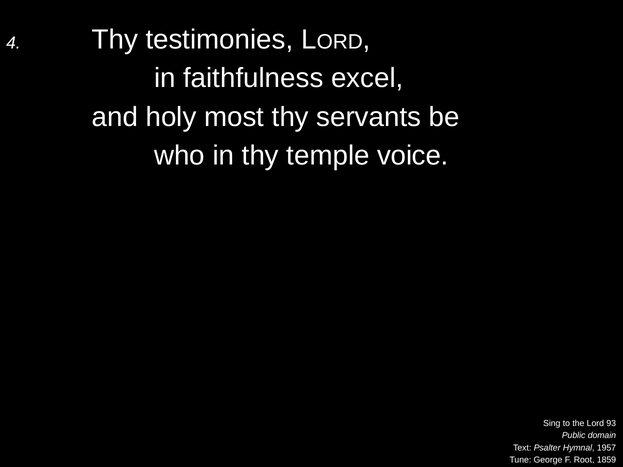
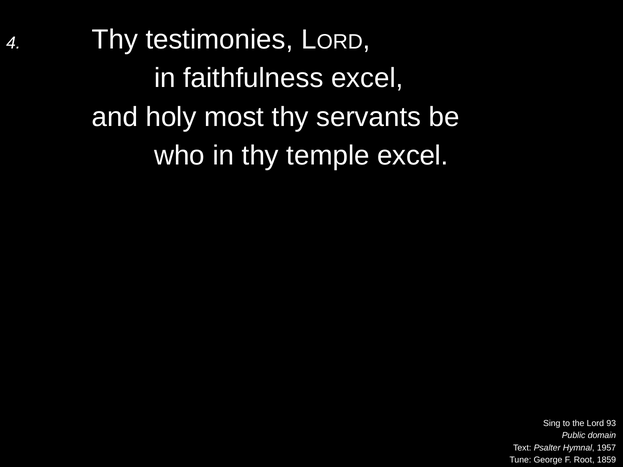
temple voice: voice -> excel (413, 156)
